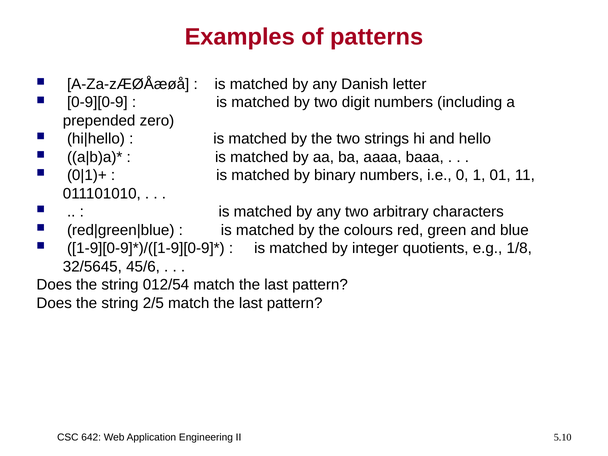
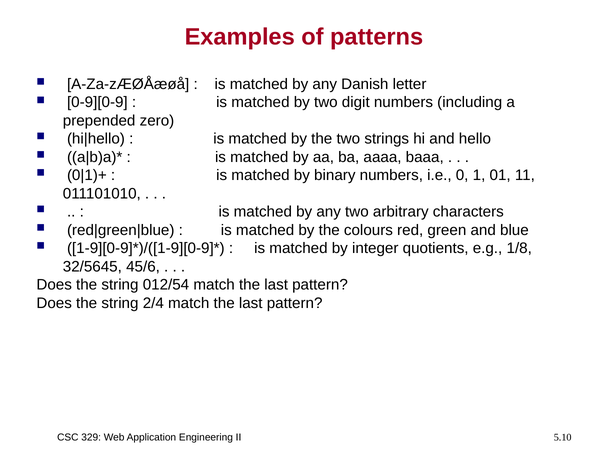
2/5: 2/5 -> 2/4 (153, 303)
642: 642 -> 329 (91, 437)
